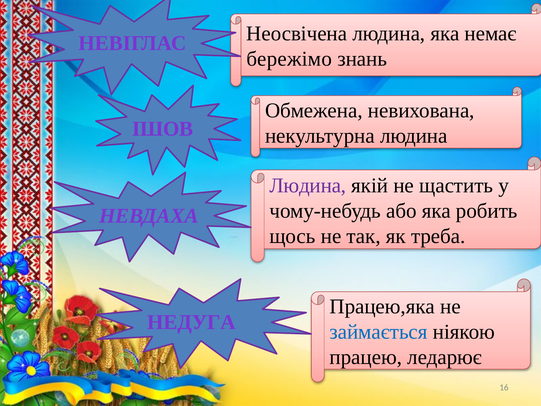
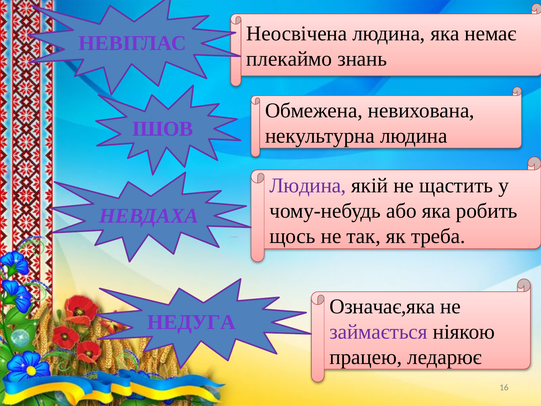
бережімо: бережімо -> плекаймо (289, 59)
Працею,яка: Працею,яка -> Означає,яка (382, 306)
займається colour: blue -> purple (379, 332)
